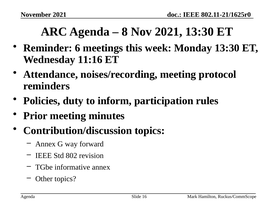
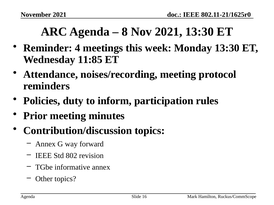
6: 6 -> 4 (78, 48)
11:16: 11:16 -> 11:85 (90, 60)
